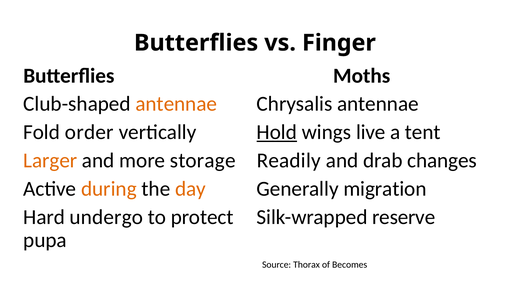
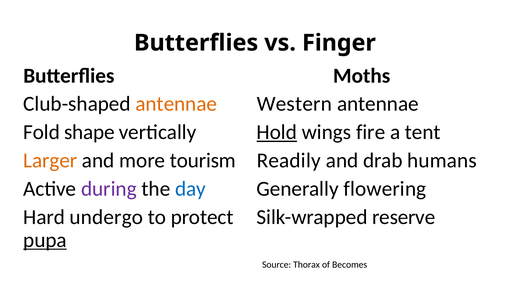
Chrysalis: Chrysalis -> Western (294, 104)
order: order -> shape (89, 132)
live: live -> fire (371, 132)
storage: storage -> tourism (203, 160)
changes: changes -> humans (442, 160)
during colour: orange -> purple (109, 189)
day colour: orange -> blue (190, 189)
migration: migration -> flowering (385, 189)
pupa underline: none -> present (45, 240)
